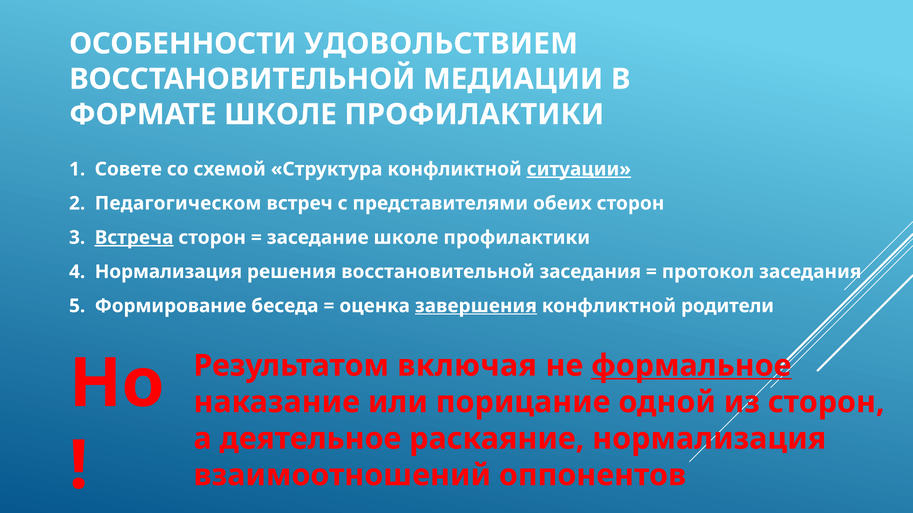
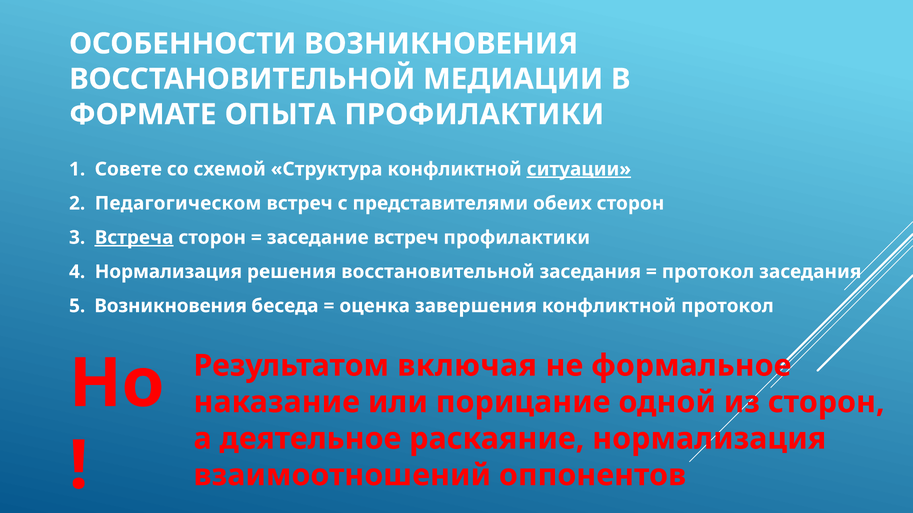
ОСОБЕННОСТИ УДОВОЛЬСТВИЕМ: УДОВОЛЬСТВИЕМ -> ВОЗНИКНОВЕНИЯ (441, 44)
ФОРМАТЕ ШКОЛЕ: ШКОЛЕ -> ОПЫТА (280, 115)
заседание школе: школе -> встреч (406, 238)
Формирование: Формирование -> Возникновения (171, 306)
завершения underline: present -> none (476, 306)
конфликтной родители: родители -> протокол (727, 306)
формальное underline: present -> none (691, 366)
